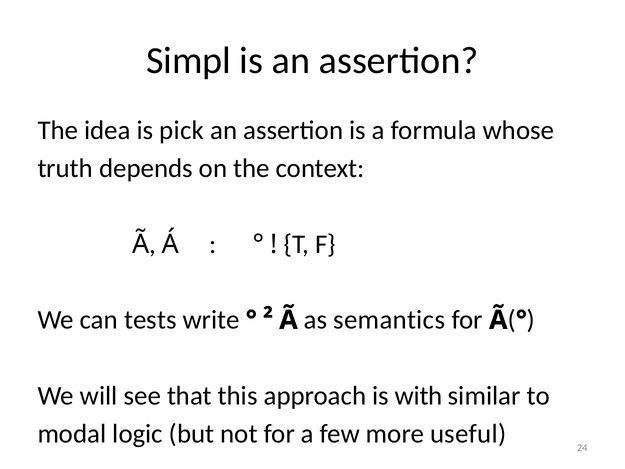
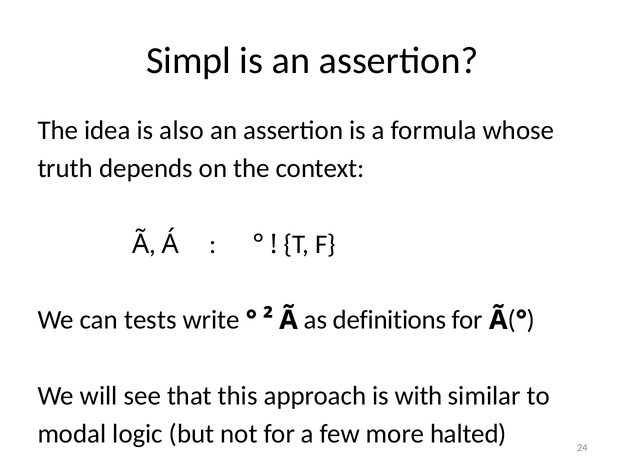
pick: pick -> also (182, 131)
semantics: semantics -> definitions (390, 320)
useful: useful -> halted (468, 433)
